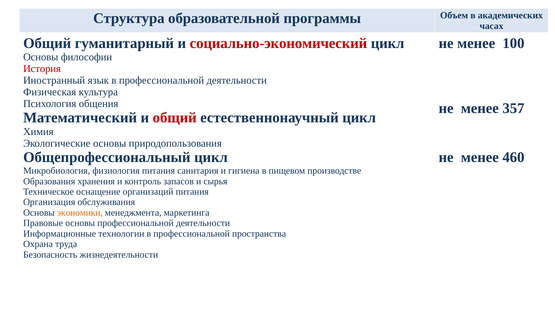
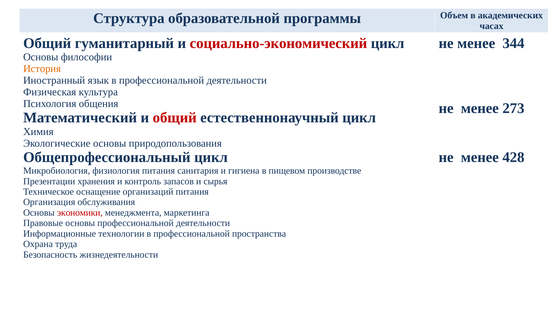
100: 100 -> 344 (513, 43)
История colour: red -> orange (42, 69)
357: 357 -> 273 (513, 108)
460: 460 -> 428 (513, 157)
Образования: Образования -> Презентации (49, 181)
экономики colour: orange -> red (80, 212)
